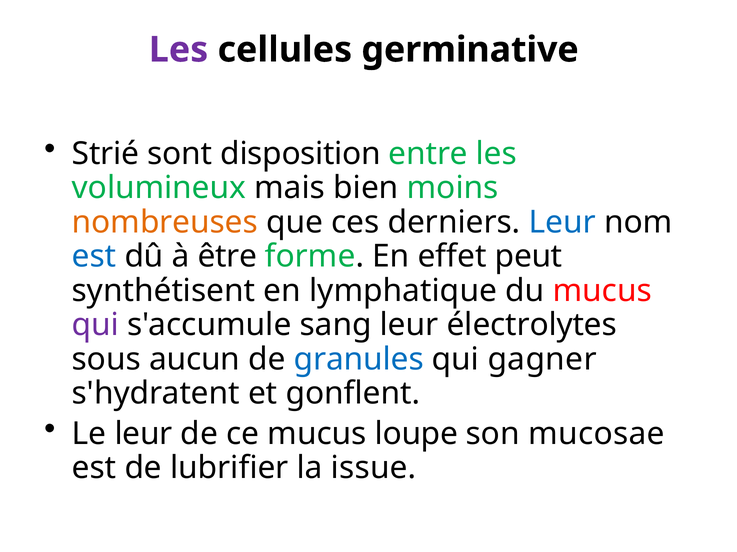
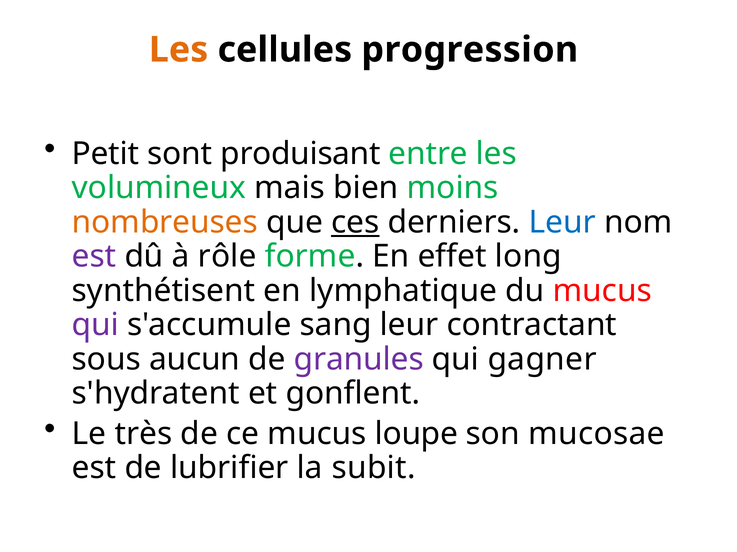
Les colour: purple -> orange (178, 50)
germinative: germinative -> progression (470, 50)
Strié: Strié -> Petit (105, 154)
disposition: disposition -> produisant (301, 154)
ces underline: none -> present (355, 223)
est colour: blue -> purple (94, 257)
être: être -> rôle (227, 257)
peut: peut -> long (528, 257)
électrolytes: électrolytes -> contractant (532, 325)
granules colour: blue -> purple (359, 360)
Le leur: leur -> très (143, 434)
issue: issue -> subit (374, 468)
